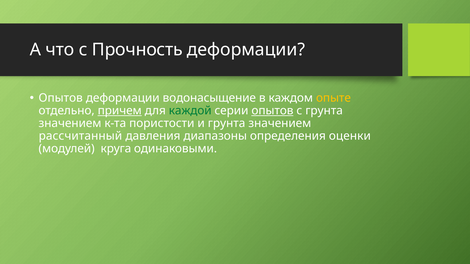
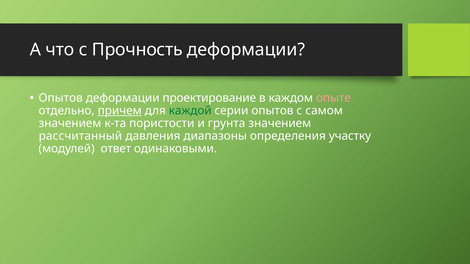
водонасыщение: водонасыщение -> проектирование (209, 98)
опыте colour: yellow -> pink (333, 98)
опытов underline: present -> none (272, 111)
с грунта: грунта -> самом (324, 111)
оценки: оценки -> участку (350, 136)
круга: круга -> ответ (116, 149)
